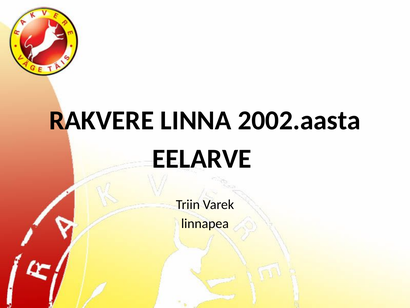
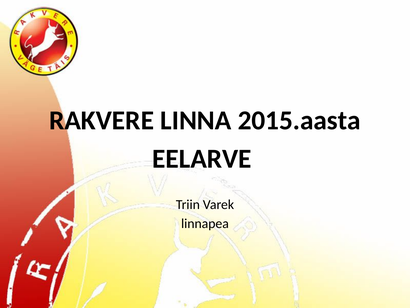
2002.aasta: 2002.aasta -> 2015.aasta (299, 120)
